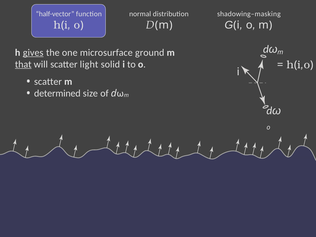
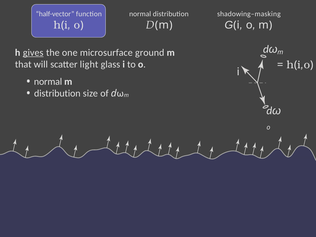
that underline: present -> none (23, 64)
solid: solid -> glass (110, 64)
scatter: scatter -> normal (48, 82)
determined: determined -> distribution (57, 93)
